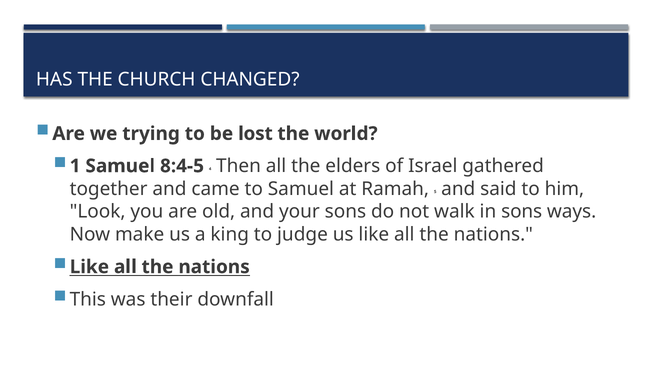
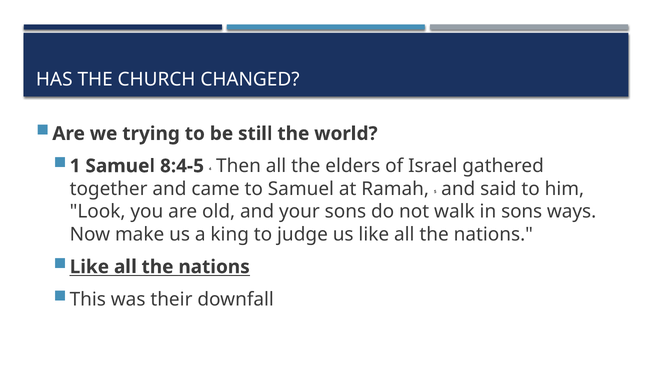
lost: lost -> still (255, 134)
